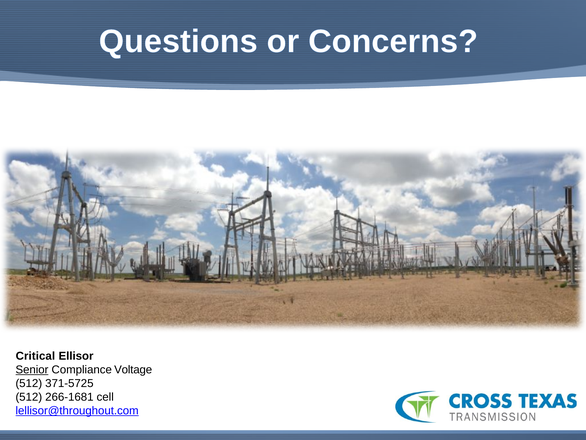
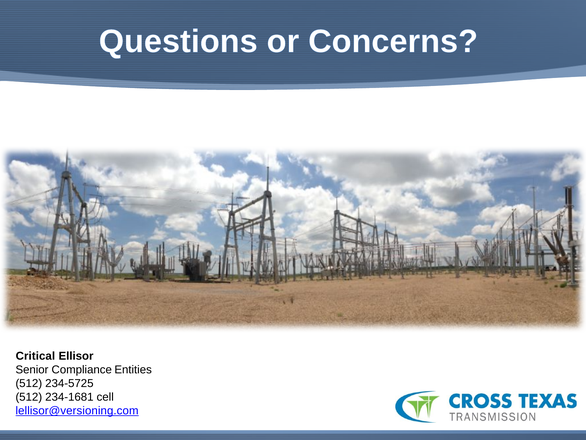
Senior underline: present -> none (32, 369)
Voltage: Voltage -> Entities (133, 369)
371-5725: 371-5725 -> 234-5725 (69, 383)
266-1681: 266-1681 -> 234-1681 (69, 397)
lellisor@throughout.com: lellisor@throughout.com -> lellisor@versioning.com (77, 410)
